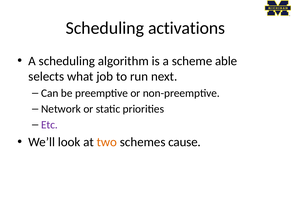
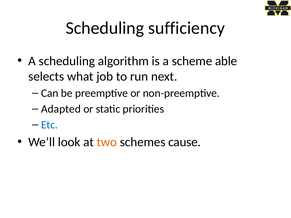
activations: activations -> sufficiency (187, 28)
Network: Network -> Adapted (61, 109)
Etc colour: purple -> blue (49, 125)
